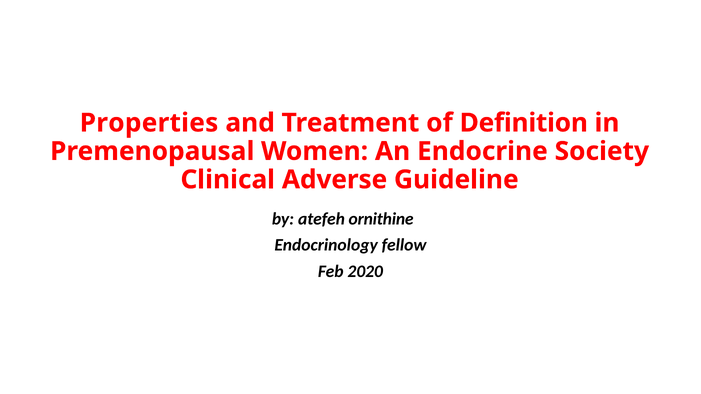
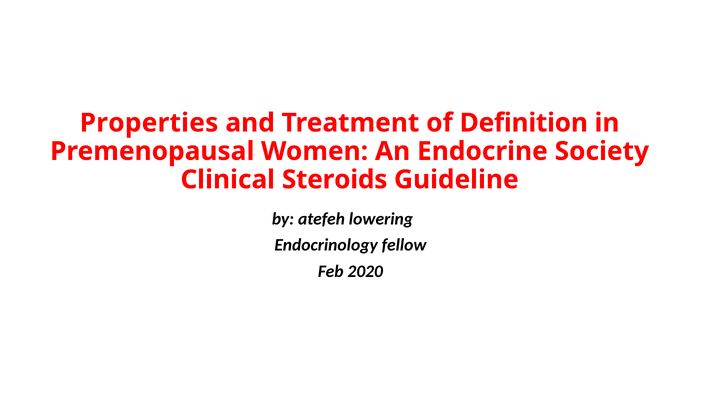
Adverse: Adverse -> Steroids (335, 180)
ornithine: ornithine -> lowering (381, 219)
